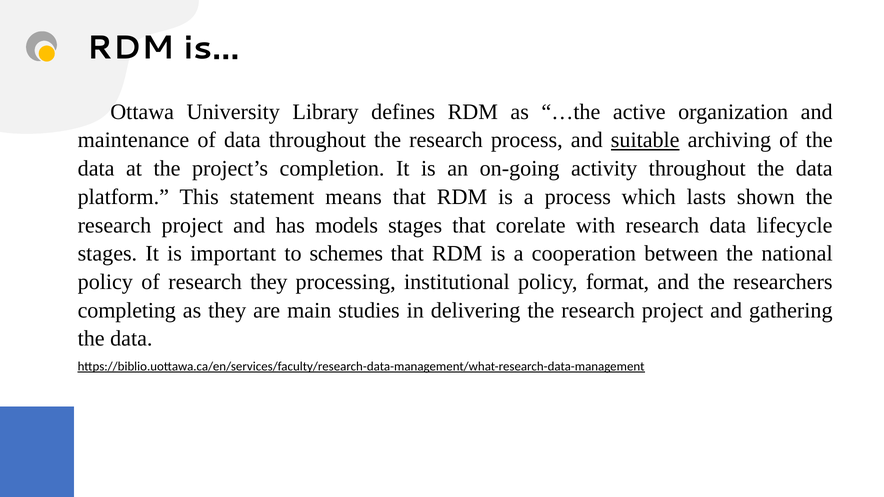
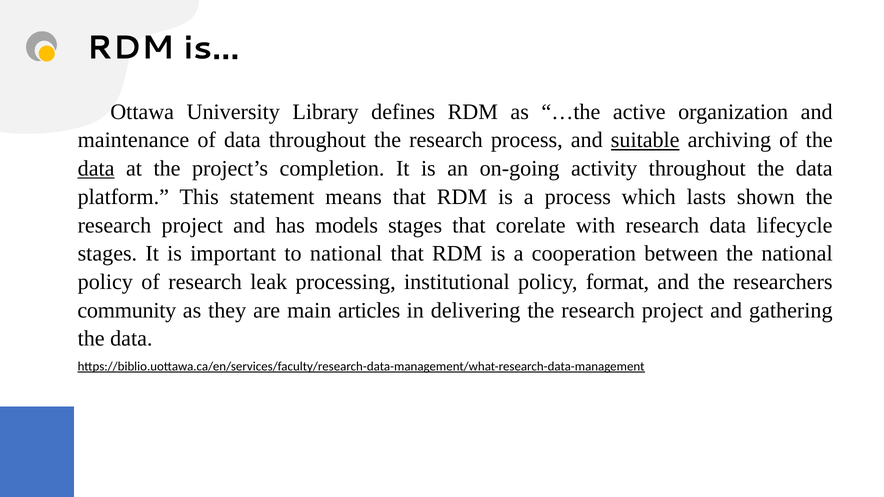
data underline: none -> present (96, 169)
to schemes: schemes -> national (346, 254)
research they: they -> leak (269, 282)
completing: completing -> community (127, 311)
studies: studies -> articles (369, 311)
